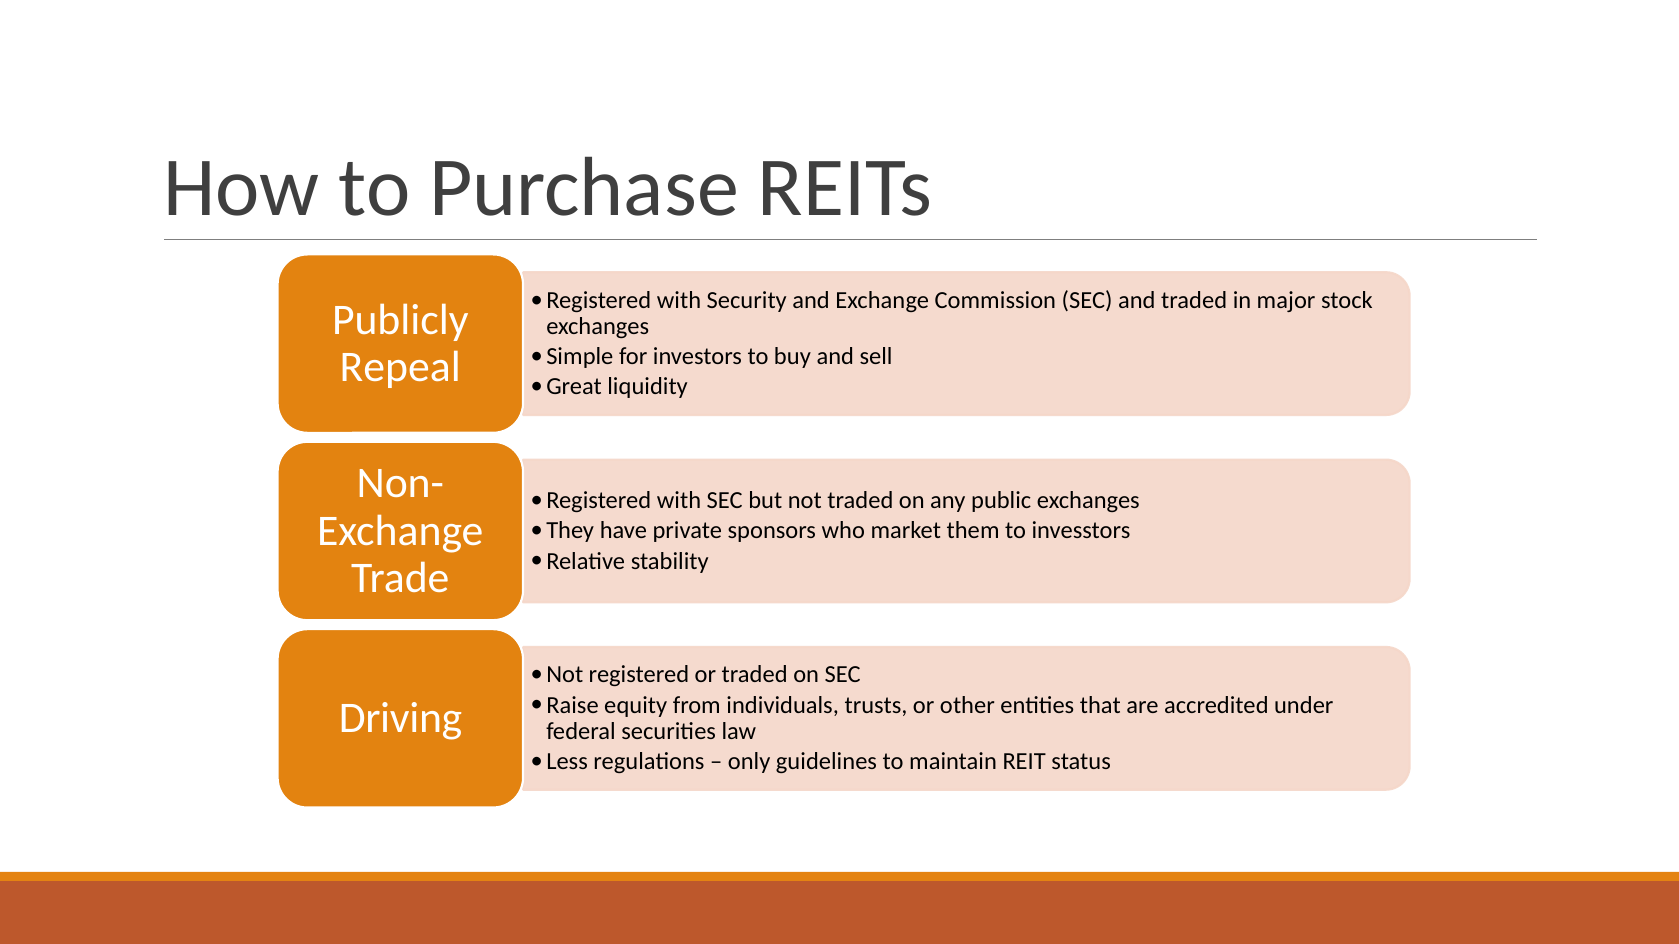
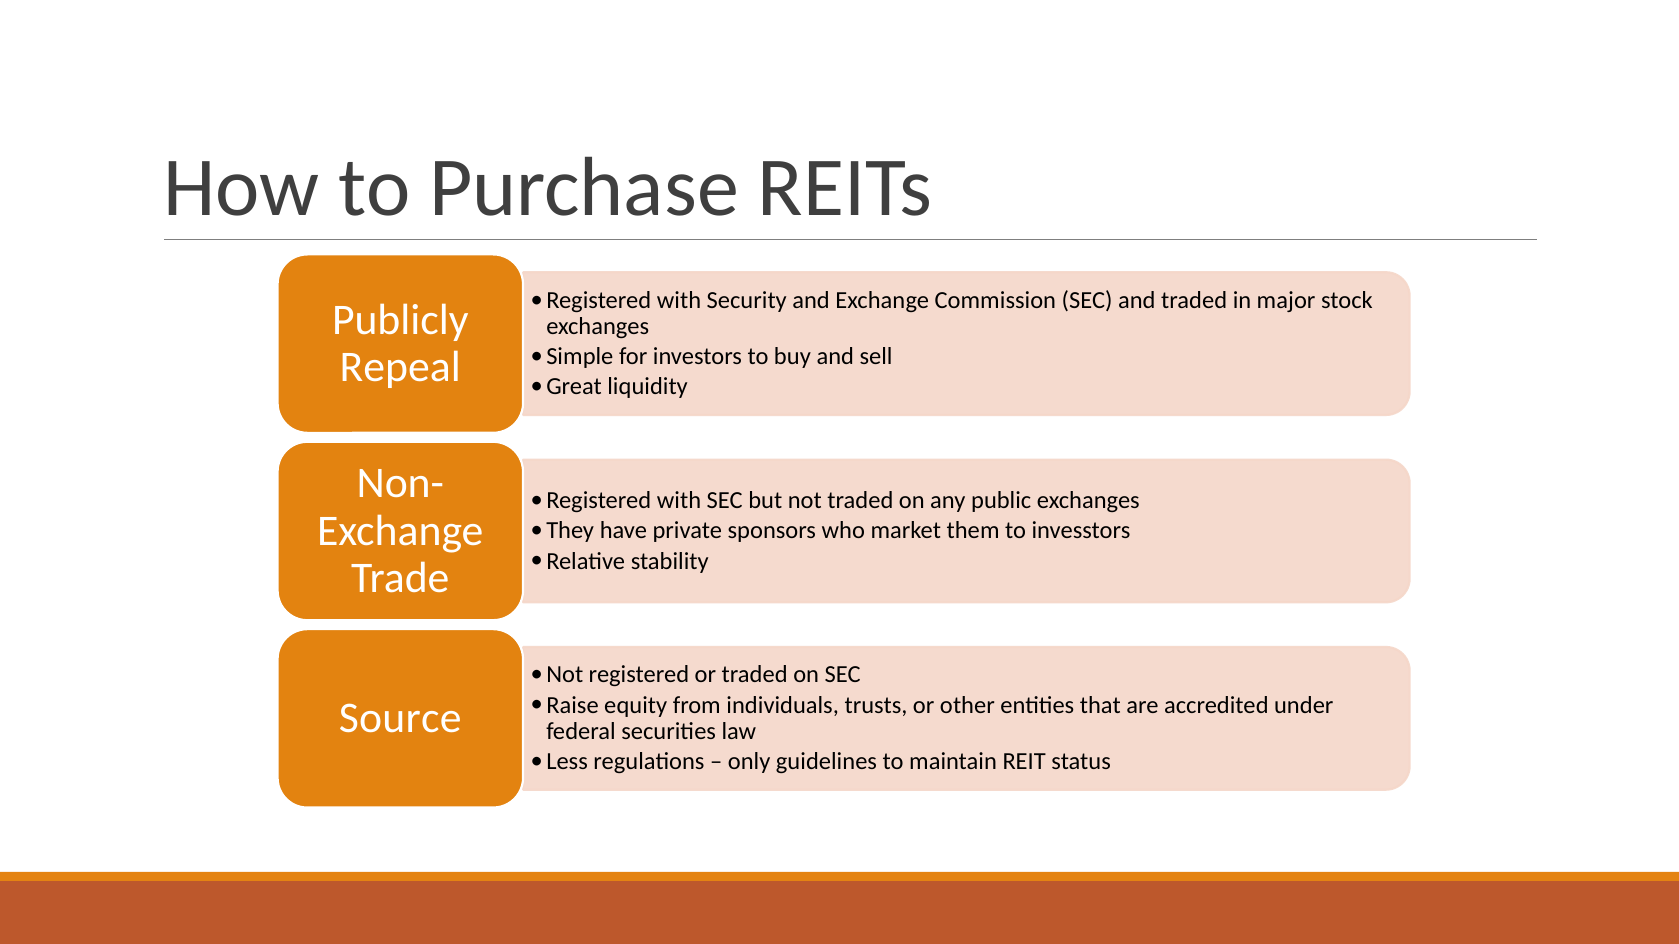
Driving: Driving -> Source (400, 718)
